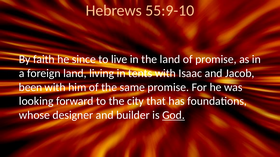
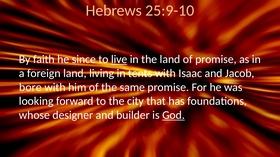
55:9-10: 55:9-10 -> 25:9-10 (170, 11)
live underline: none -> present (119, 59)
been: been -> bore (30, 87)
